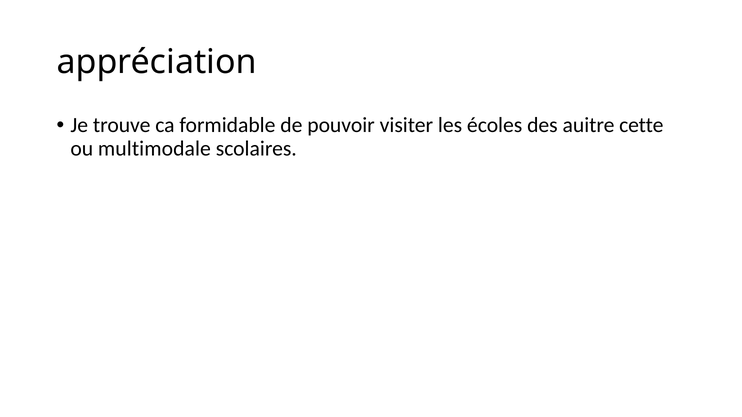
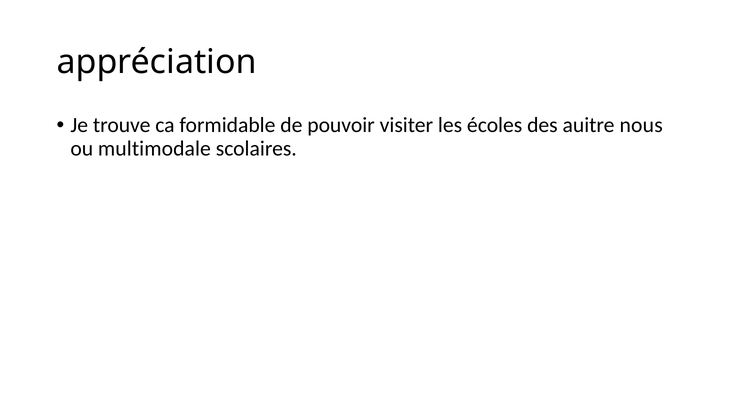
cette: cette -> nous (641, 125)
